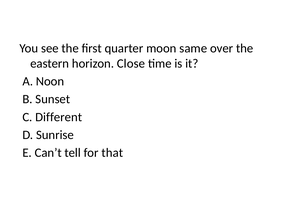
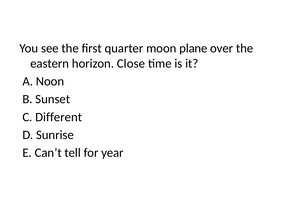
same: same -> plane (193, 48)
that: that -> year (112, 152)
